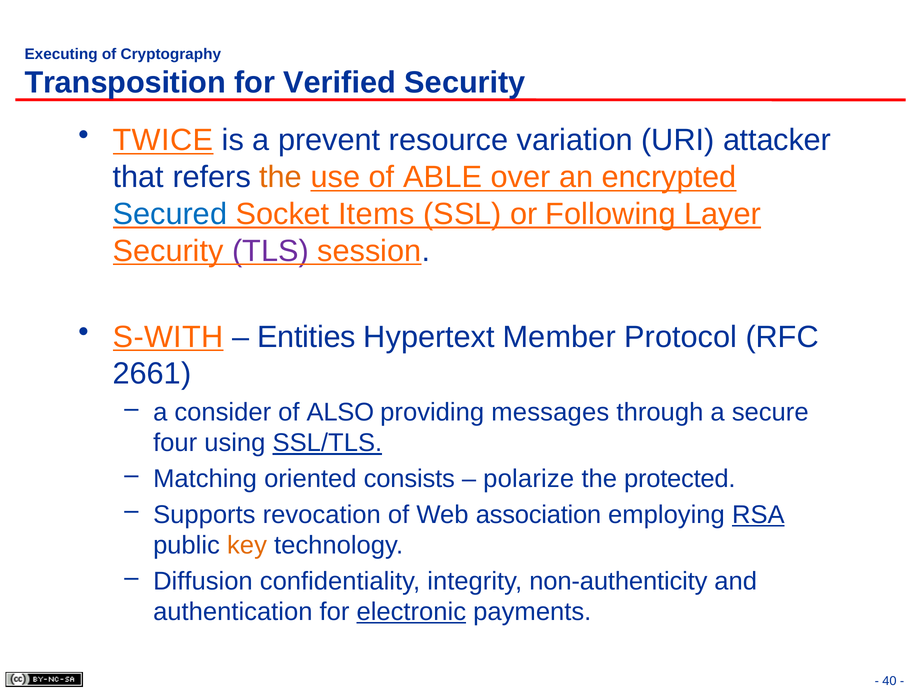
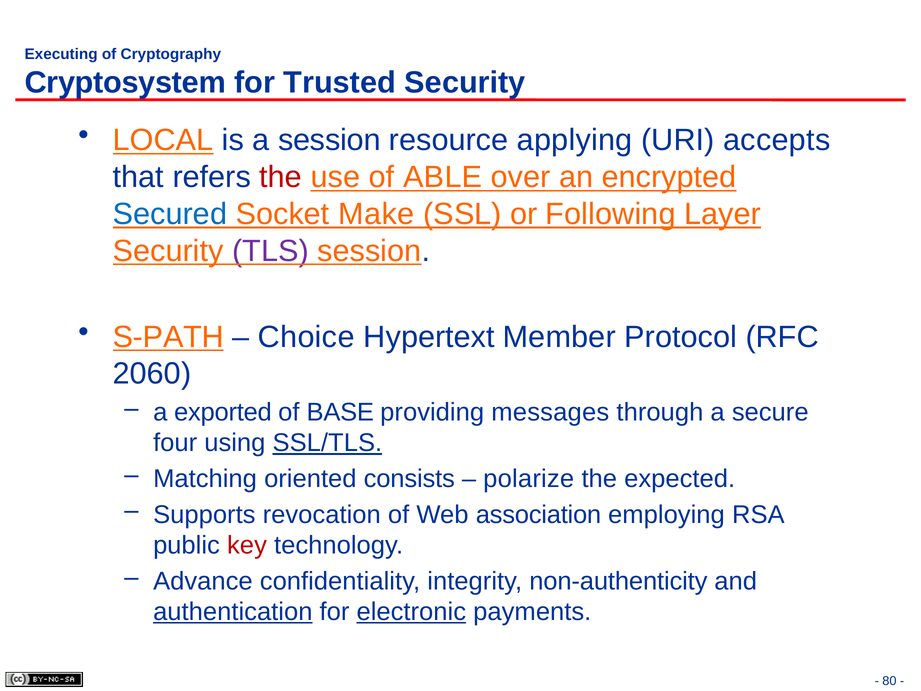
Transposition: Transposition -> Cryptosystem (125, 83)
Verified: Verified -> Trusted (340, 83)
TWICE: TWICE -> LOCAL (163, 140)
a prevent: prevent -> session (329, 140)
variation: variation -> applying (575, 140)
attacker: attacker -> accepts (777, 140)
the colour: orange -> red (281, 177)
Items: Items -> Make (376, 214)
S-WITH: S-WITH -> S-PATH (168, 337)
Entities: Entities -> Choice (306, 337)
2661: 2661 -> 2060 (152, 374)
consider: consider -> exported (223, 412)
ALSO: ALSO -> BASE (340, 412)
protected: protected -> expected (680, 479)
RSA underline: present -> none (758, 514)
key colour: orange -> red (247, 545)
Diffusion: Diffusion -> Advance (203, 581)
authentication underline: none -> present (233, 612)
40: 40 -> 80 (889, 681)
